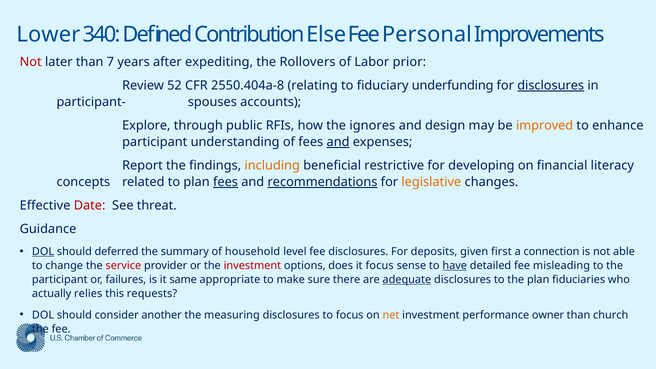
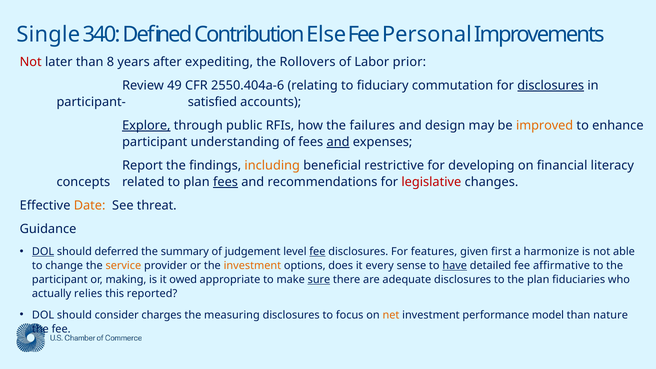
Lower: Lower -> Single (48, 34)
7: 7 -> 8 (110, 62)
52: 52 -> 49 (174, 86)
2550.404a-8: 2550.404a-8 -> 2550.404a-6 (248, 86)
underfunding: underfunding -> commutation (453, 86)
spouses: spouses -> satisfied (212, 102)
Explore underline: none -> present (146, 126)
ignores: ignores -> failures (372, 126)
recommendations underline: present -> none (322, 182)
legislative colour: orange -> red (431, 182)
Date colour: red -> orange (90, 206)
household: household -> judgement (253, 252)
fee underline: none -> present (317, 252)
deposits: deposits -> features (434, 252)
connection: connection -> harmonize (551, 252)
service colour: red -> orange (123, 266)
investment colour: red -> orange (252, 266)
it focus: focus -> every (380, 266)
misleading: misleading -> affirmative (561, 266)
failures: failures -> making (126, 280)
same: same -> owed (183, 280)
sure underline: none -> present (319, 280)
adequate underline: present -> none (407, 280)
requests: requests -> reported (152, 294)
another: another -> charges (162, 315)
owner: owner -> model (548, 315)
church: church -> nature (611, 315)
